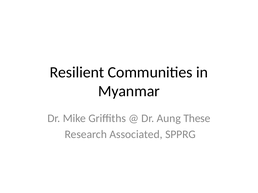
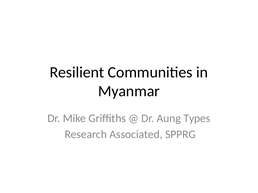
These: These -> Types (197, 119)
